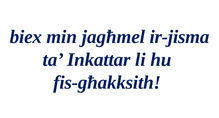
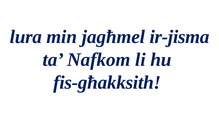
biex: biex -> lura (26, 37)
Inkattar: Inkattar -> Nafkom (99, 60)
